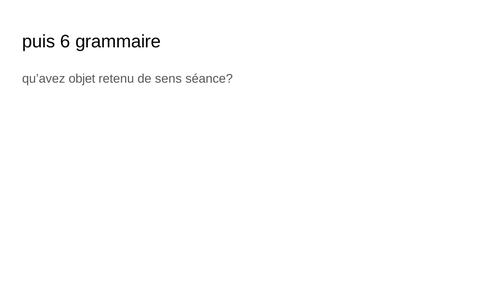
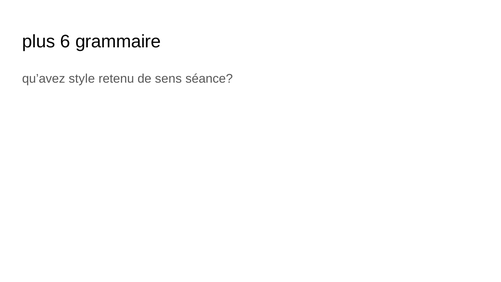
puis: puis -> plus (39, 42)
objet: objet -> style (82, 79)
